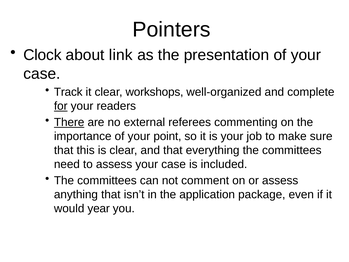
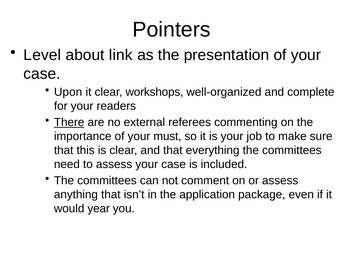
Clock: Clock -> Level (42, 55)
Track: Track -> Upon (68, 92)
for underline: present -> none (61, 106)
point: point -> must (167, 136)
